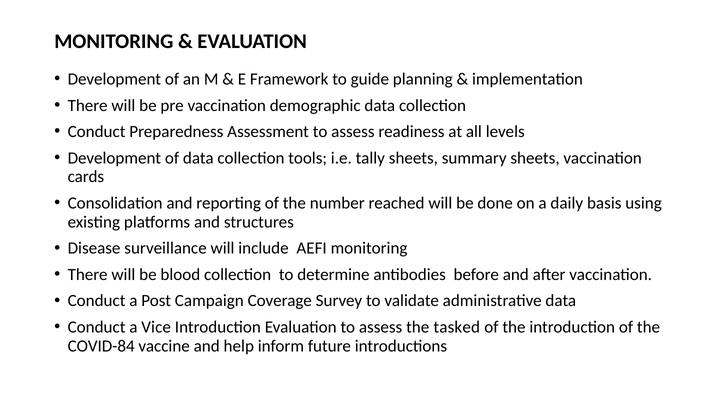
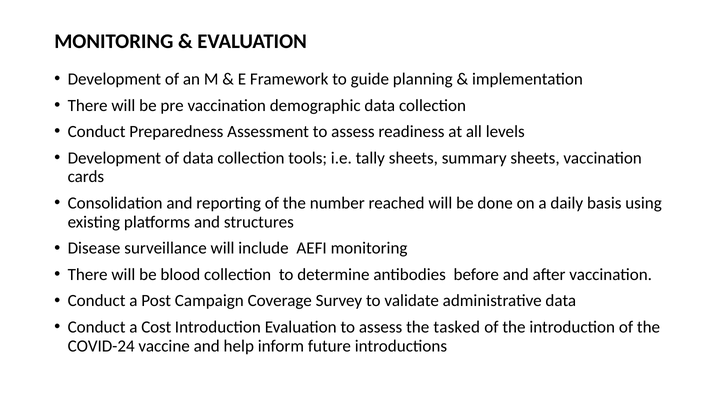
Vice: Vice -> Cost (156, 327)
COVID-84: COVID-84 -> COVID-24 (101, 346)
